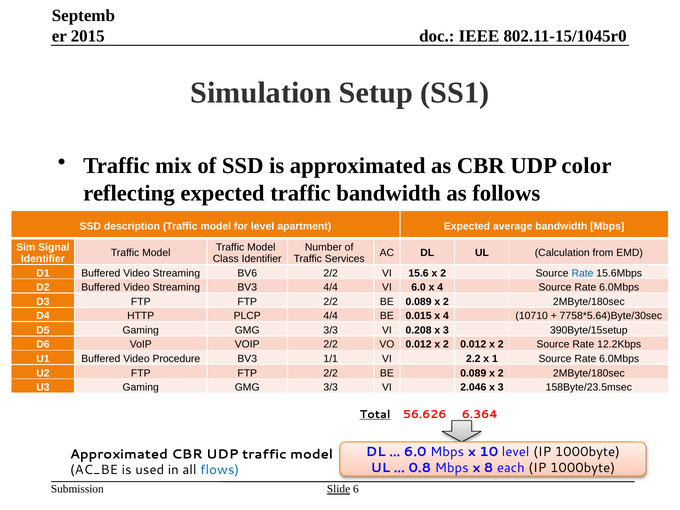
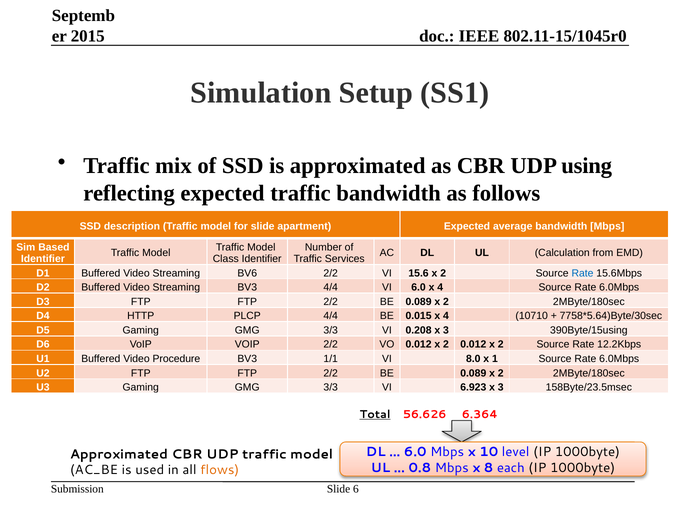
color: color -> using (587, 166)
for level: level -> slide (263, 226)
Signal: Signal -> Based (54, 247)
390Byte/15setup: 390Byte/15setup -> 390Byte/15using (589, 330)
2.2: 2.2 -> 8.0 (473, 359)
2.046: 2.046 -> 6.923 (473, 387)
flows colour: blue -> orange (220, 470)
Slide underline: present -> none (339, 489)
